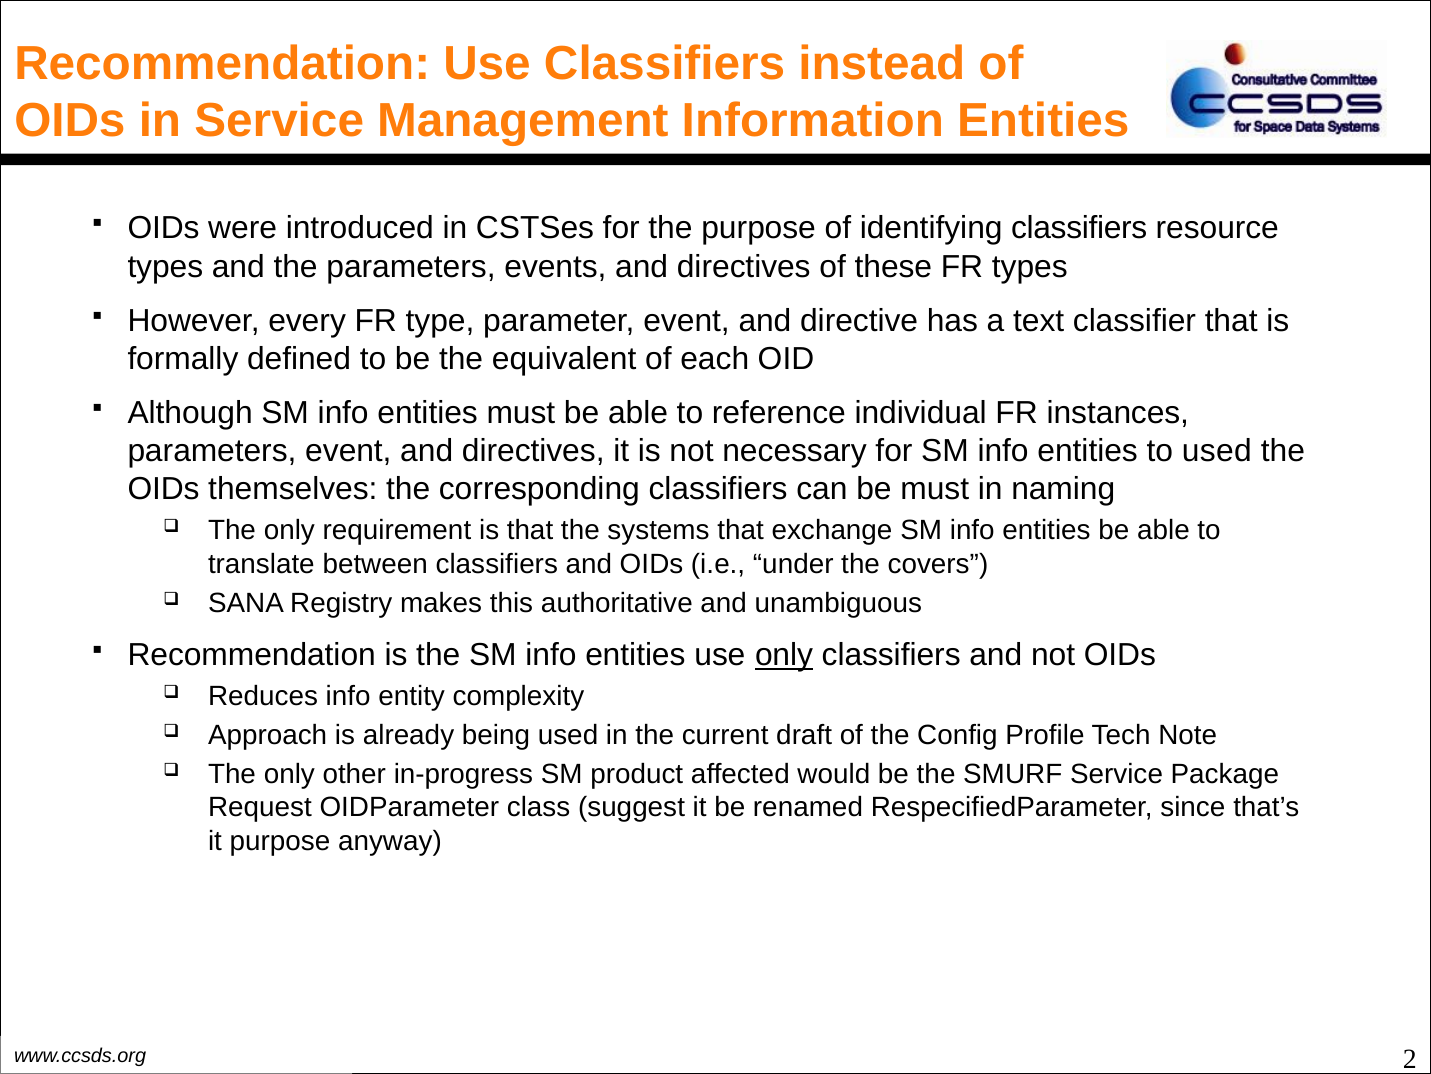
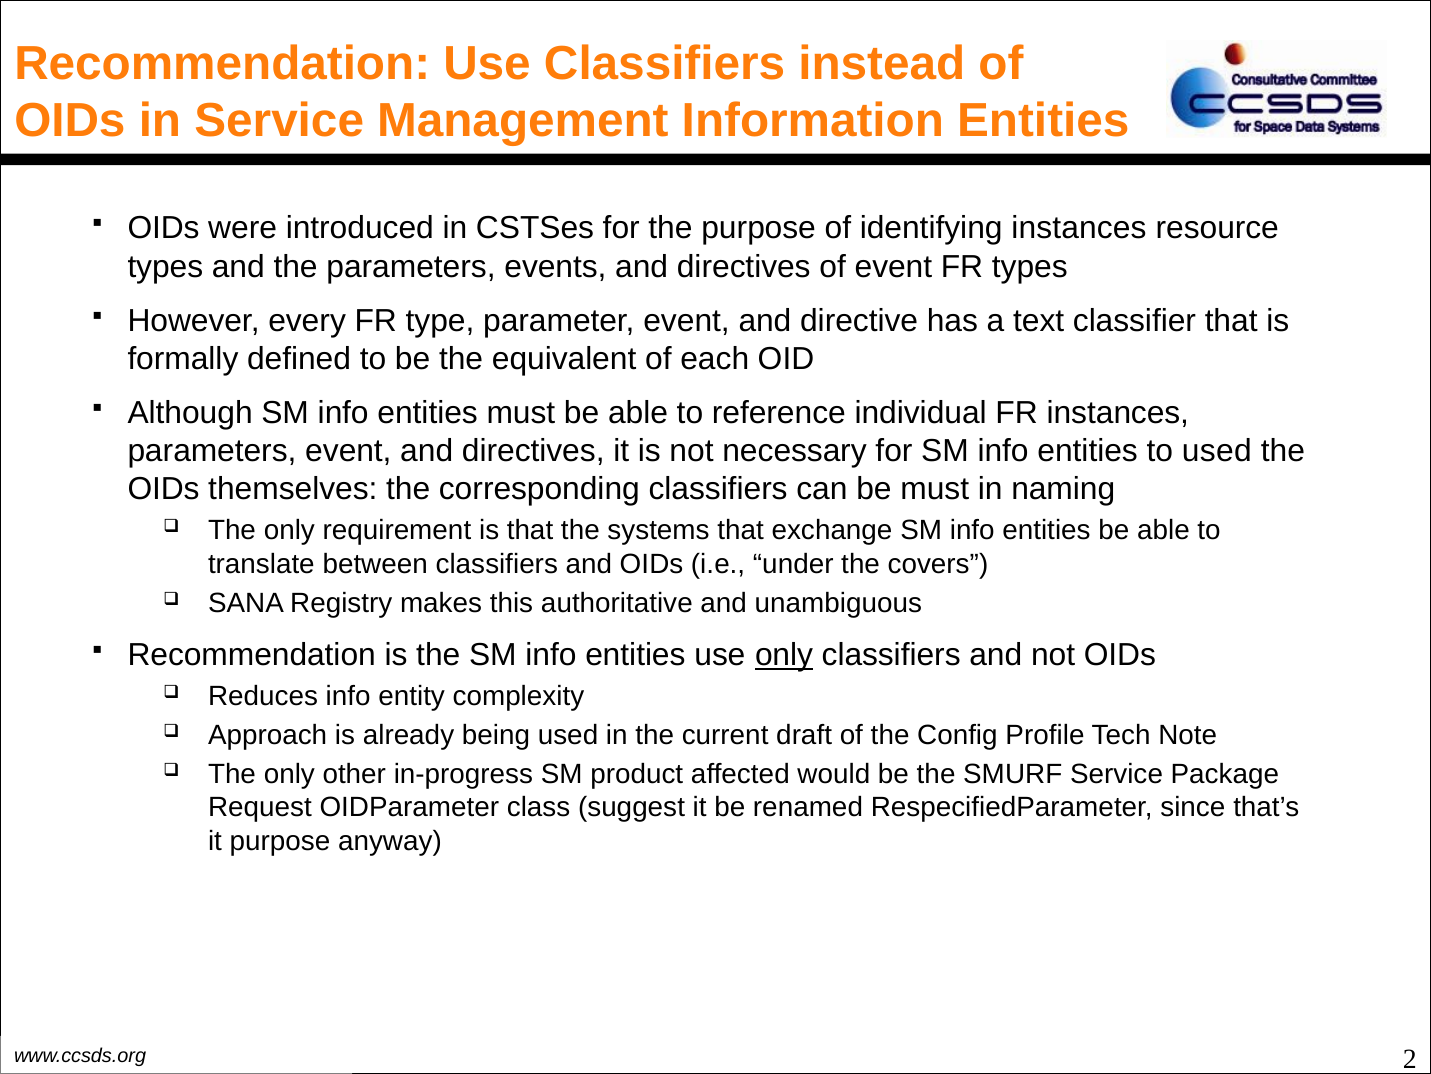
identifying classifiers: classifiers -> instances (1079, 228)
of these: these -> event (893, 266)
